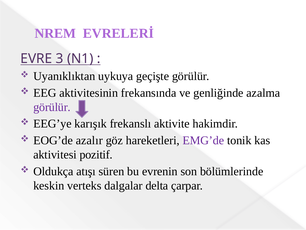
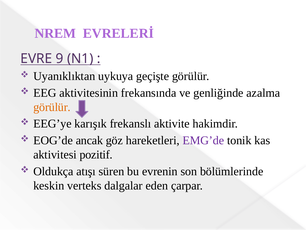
3: 3 -> 9 (60, 58)
görülür colour: purple -> orange (52, 107)
azalır: azalır -> ancak (89, 140)
delta: delta -> eden (157, 185)
